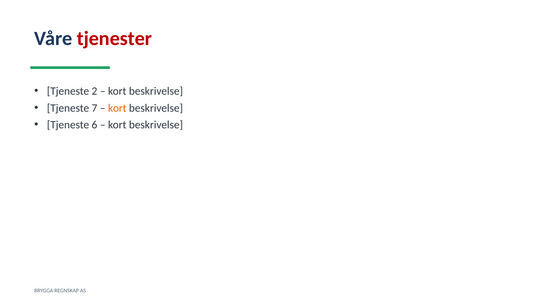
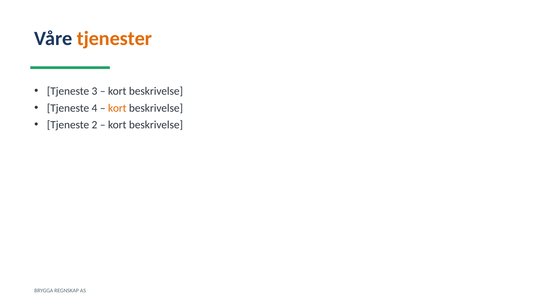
tjenester colour: red -> orange (114, 38)
2: 2 -> 3 (94, 91)
7: 7 -> 4 (94, 108)
6: 6 -> 2 (94, 125)
